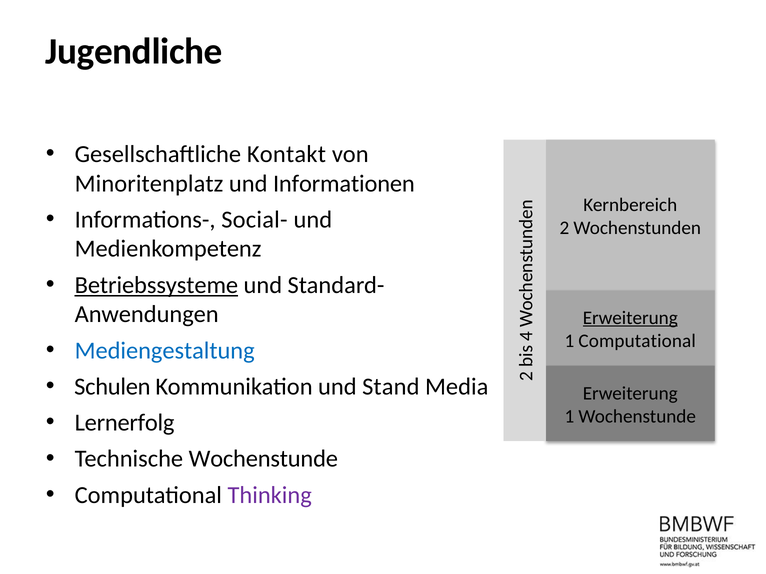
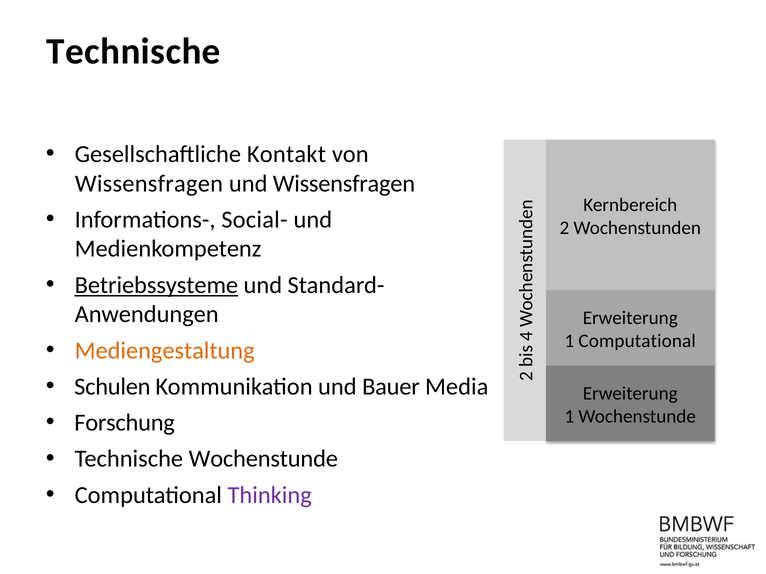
Jugendliche: Jugendliche -> Technische (134, 52)
Minoritenplatz: Minoritenplatz -> Wissensfragen (149, 184)
und Informationen: Informationen -> Wissensfragen (344, 184)
Erweiterung underline: present -> none (630, 318)
Mediengestaltung colour: blue -> orange (165, 351)
Stand: Stand -> Bauer (391, 387)
Lernerfolg: Lernerfolg -> Forschung (125, 423)
